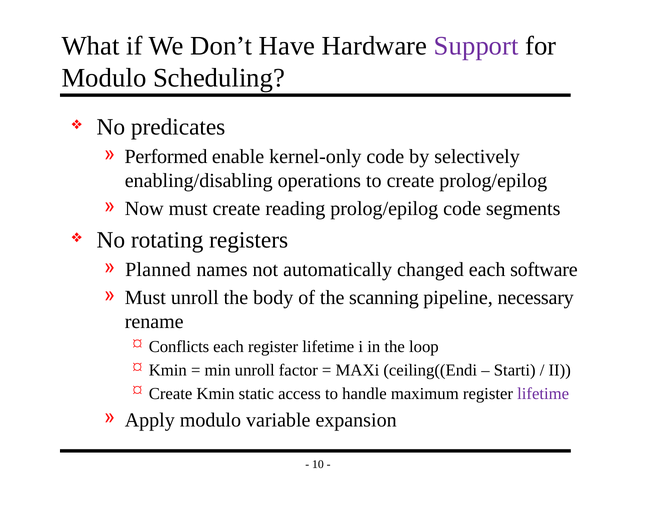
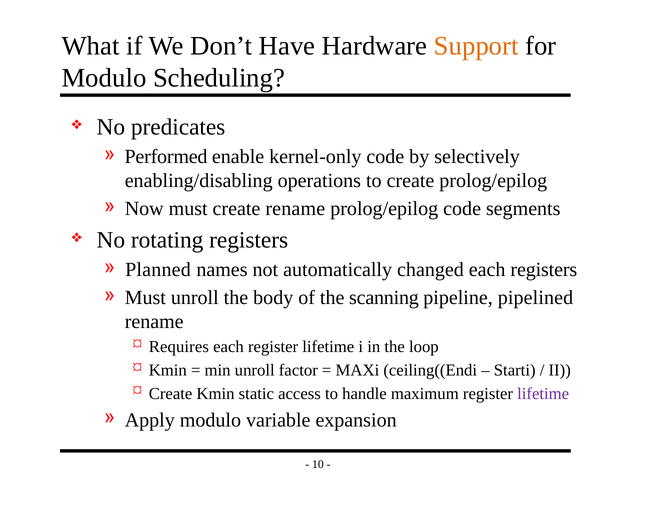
Support colour: purple -> orange (476, 46)
create reading: reading -> rename (295, 209)
each software: software -> registers (544, 270)
necessary: necessary -> pipelined (535, 298)
Conflicts: Conflicts -> Requires (179, 347)
